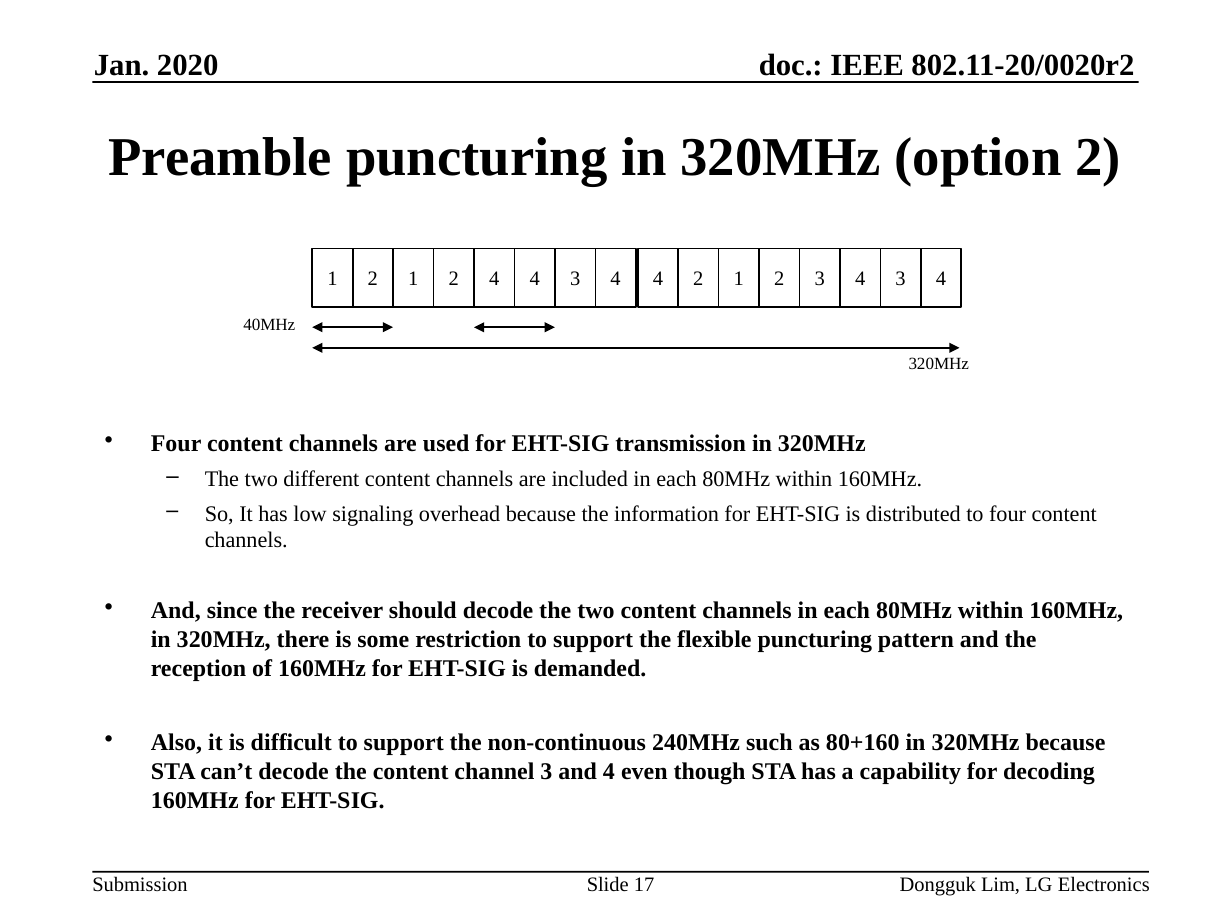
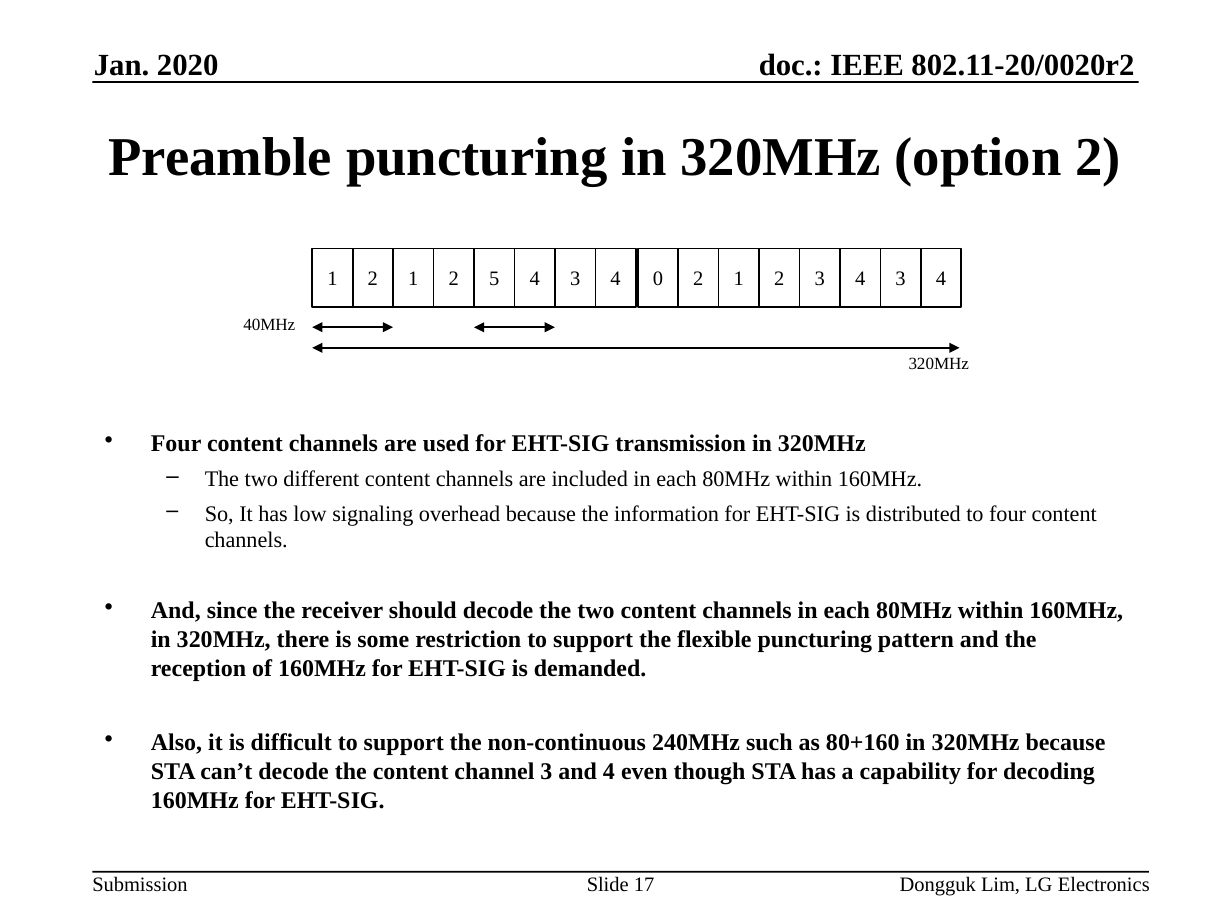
2 4: 4 -> 5 (494, 279)
3 4 4: 4 -> 0 (658, 279)
